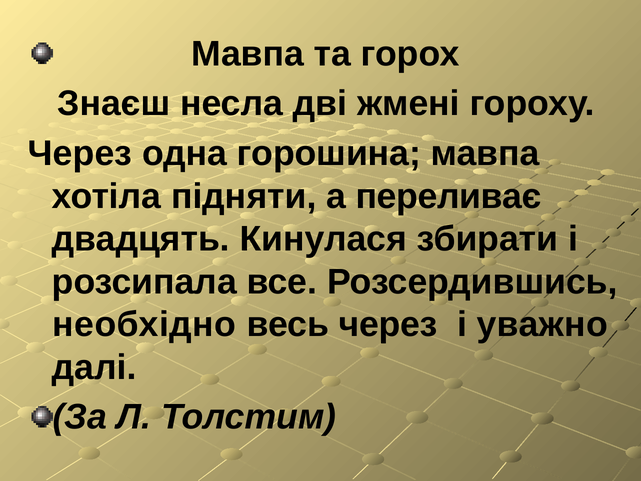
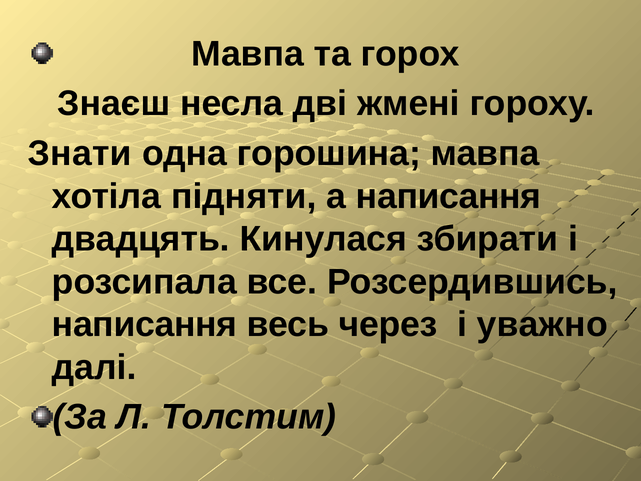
Через: Через -> Знати (80, 153)
а переливає: переливає -> написання (449, 196)
необхідно: необхідно -> написання (144, 324)
